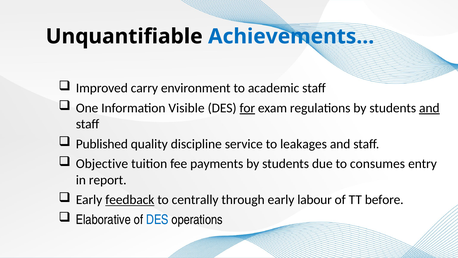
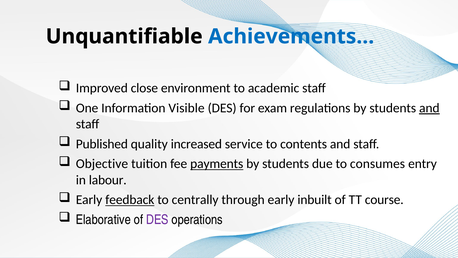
carry: carry -> close (144, 88)
for underline: present -> none (247, 108)
discipline: discipline -> increased (196, 144)
leakages: leakages -> contents (304, 144)
payments underline: none -> present (217, 164)
report: report -> labour (108, 180)
labour: labour -> inbuilt (315, 200)
before: before -> course (384, 200)
DES colour: blue -> purple (157, 219)
